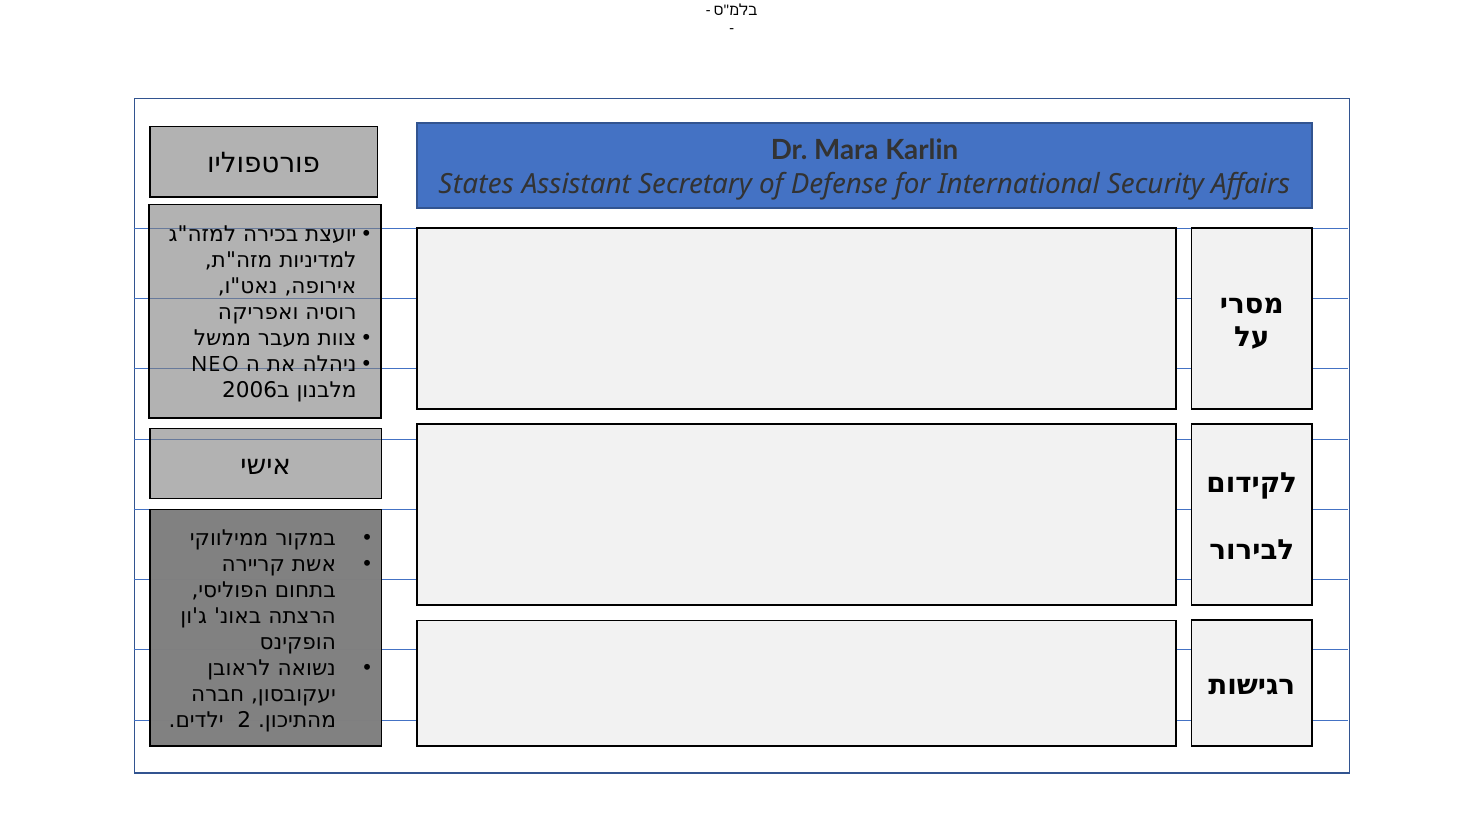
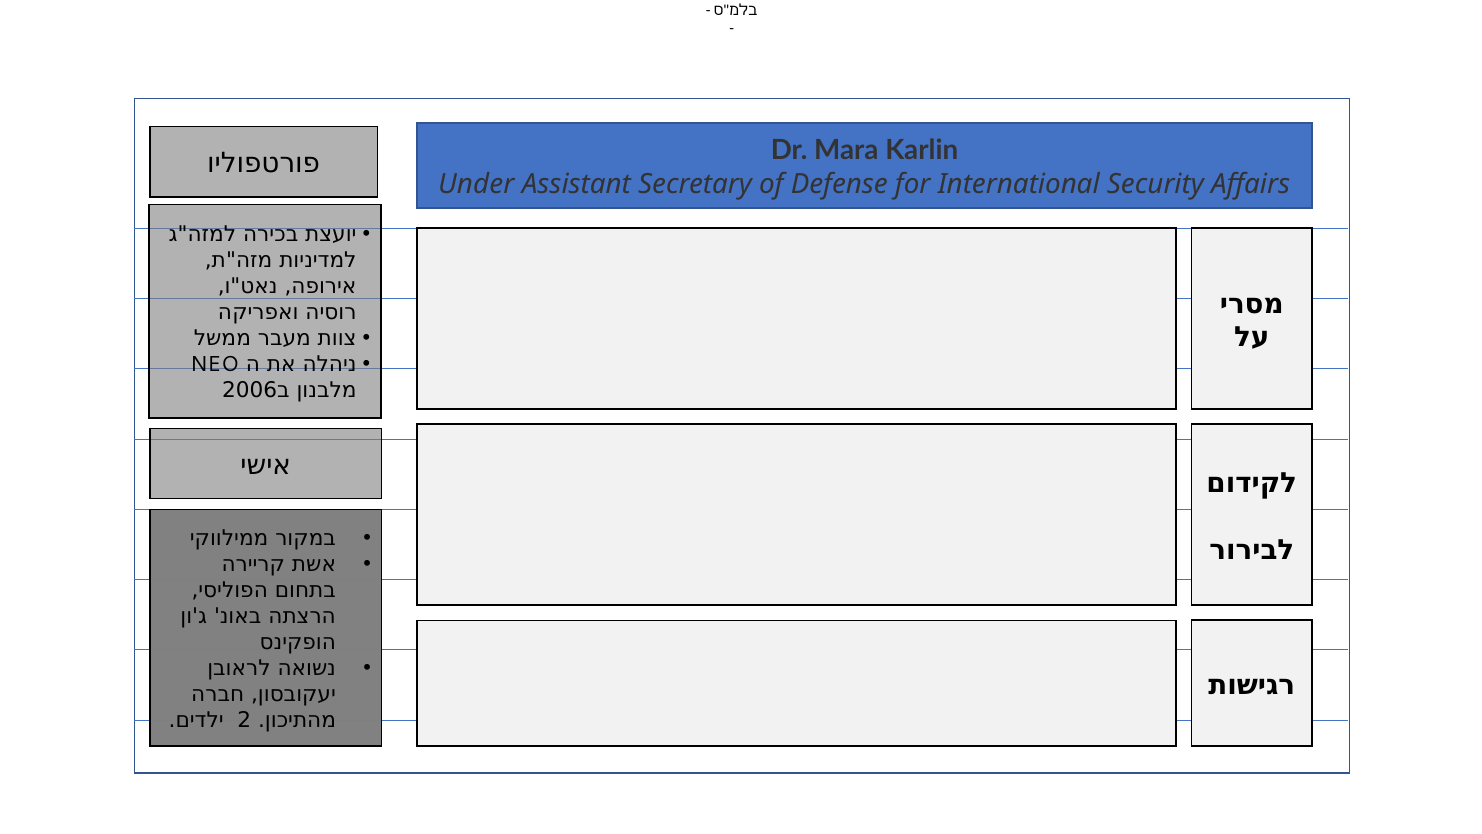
States: States -> Under (476, 184)
